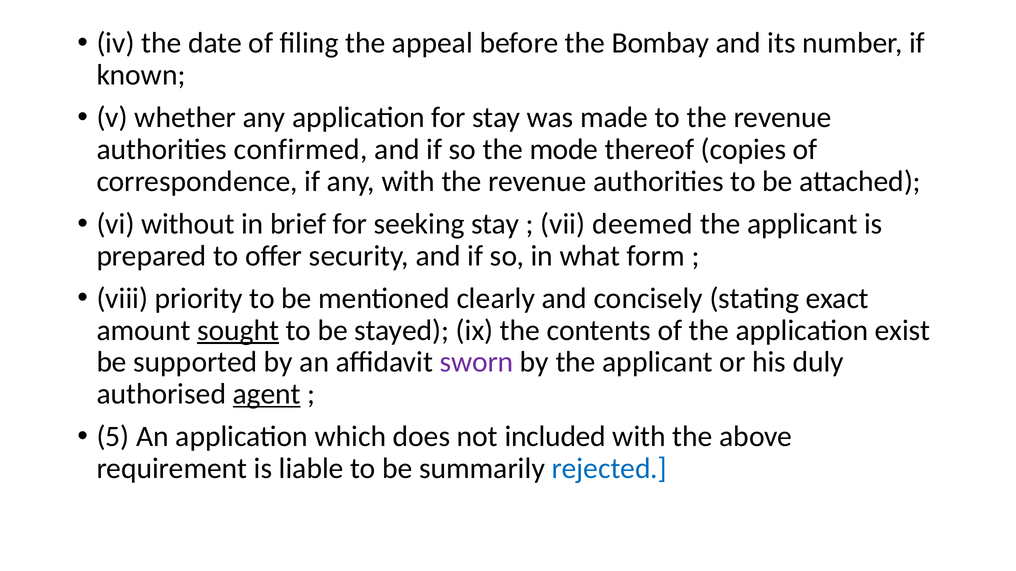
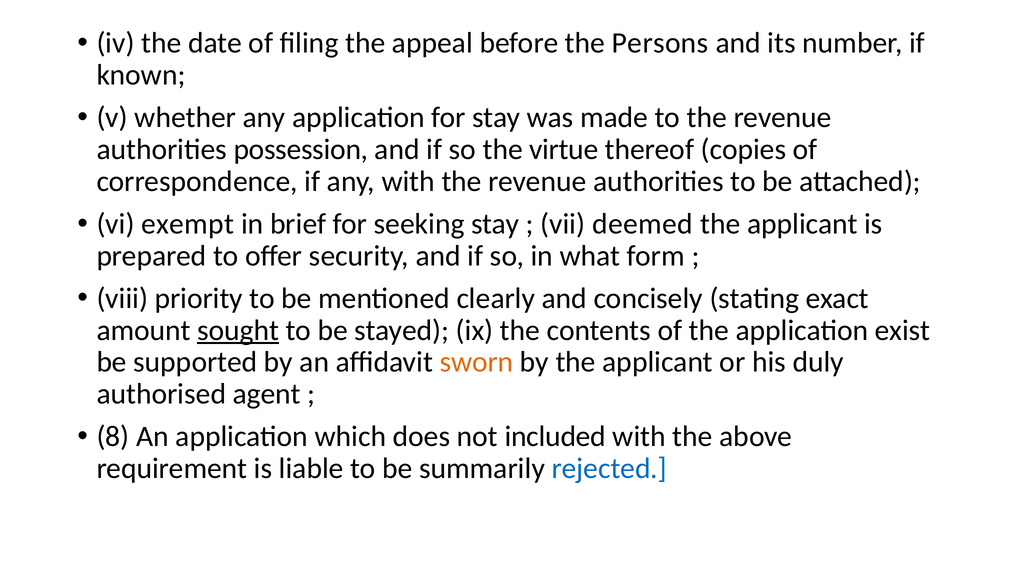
Bombay: Bombay -> Persons (660, 43)
confirmed: confirmed -> possession (301, 150)
mode: mode -> virtue (564, 150)
without: without -> exempt (188, 224)
sworn colour: purple -> orange (477, 363)
agent underline: present -> none (267, 394)
5: 5 -> 8 (113, 437)
